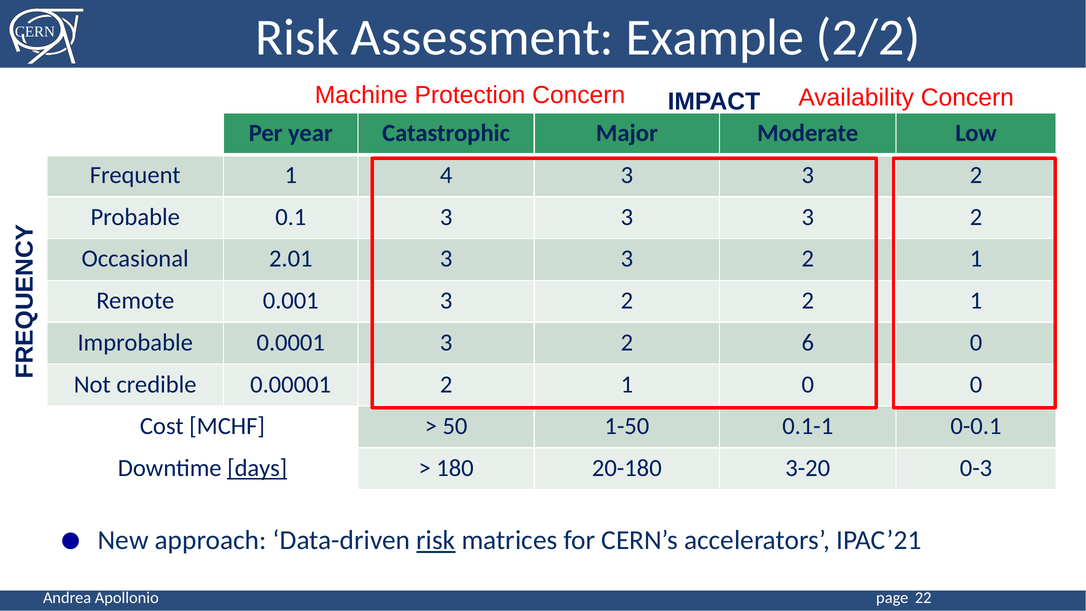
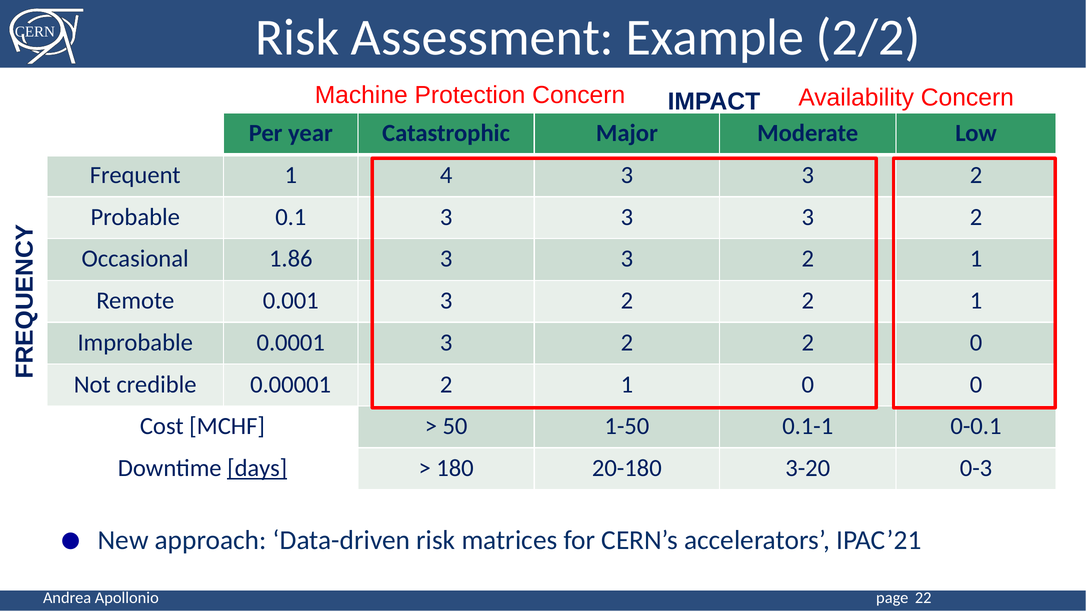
2.01: 2.01 -> 1.86 (291, 259)
0.0001 3 2 6: 6 -> 2 (808, 342)
risk underline: present -> none (436, 540)
